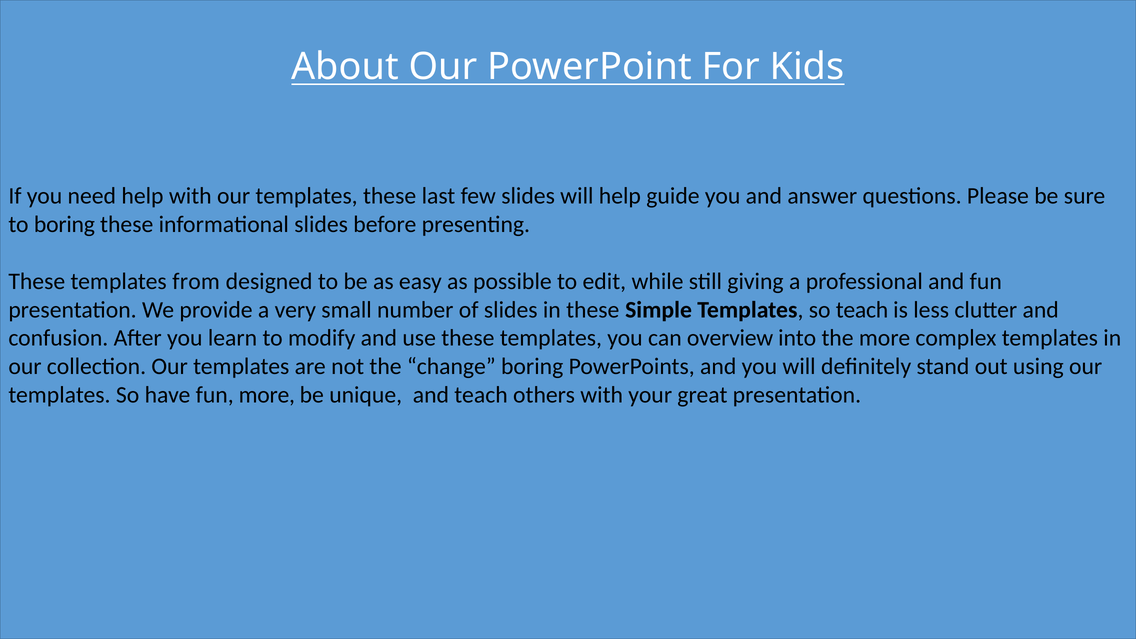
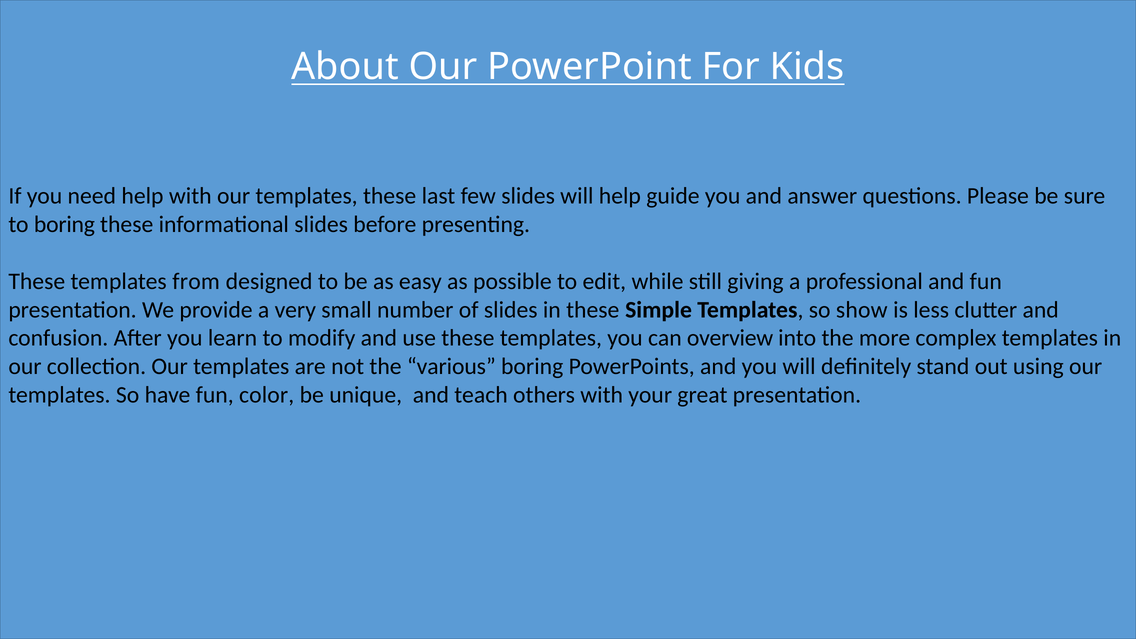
so teach: teach -> show (862, 310)
change: change -> various (451, 367)
fun more: more -> color (267, 395)
